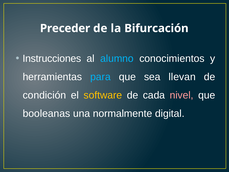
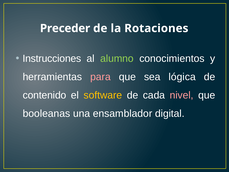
Bifurcación: Bifurcación -> Rotaciones (156, 28)
alumno colour: light blue -> light green (117, 58)
para colour: light blue -> pink (101, 77)
llevan: llevan -> lógica (182, 77)
condición: condición -> contenido (44, 95)
normalmente: normalmente -> ensamblador (123, 113)
